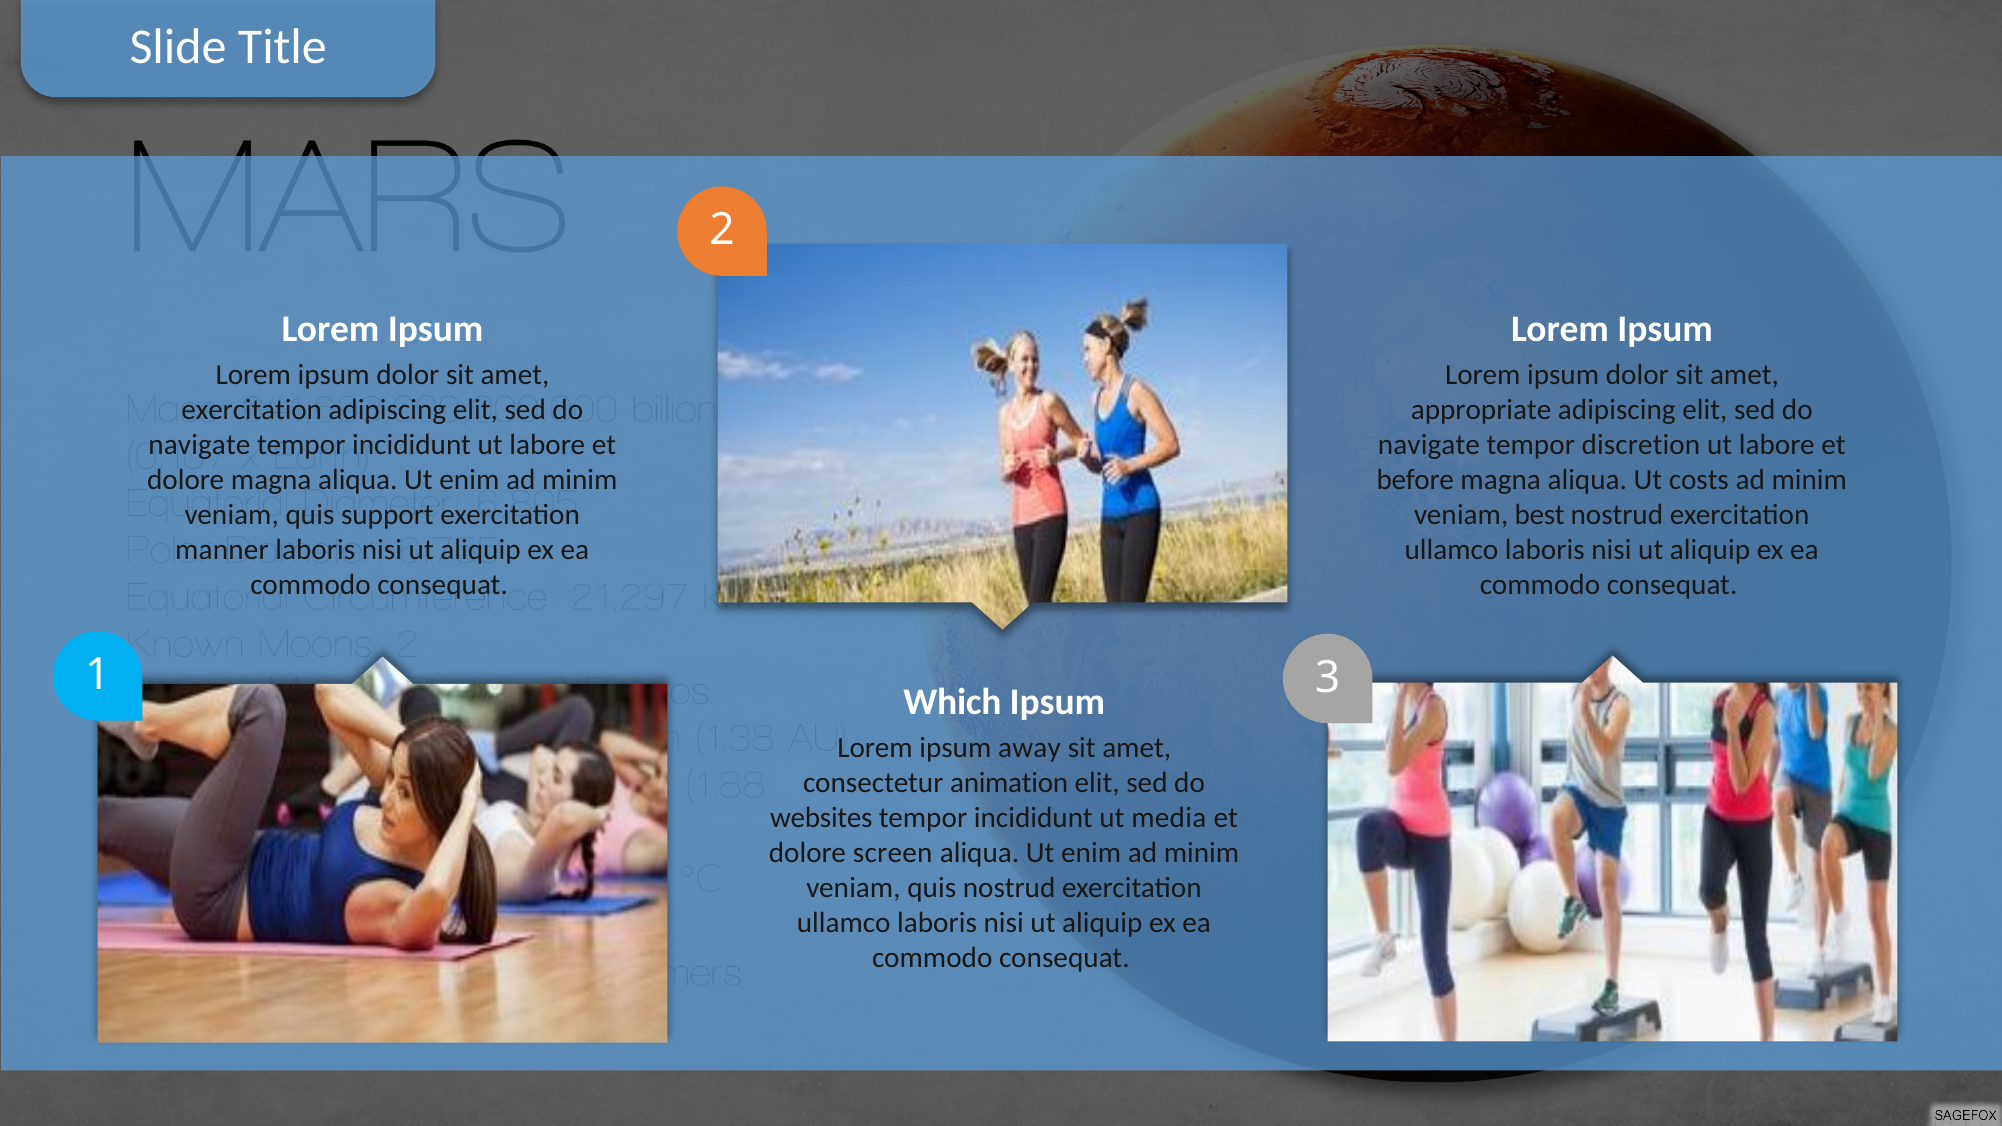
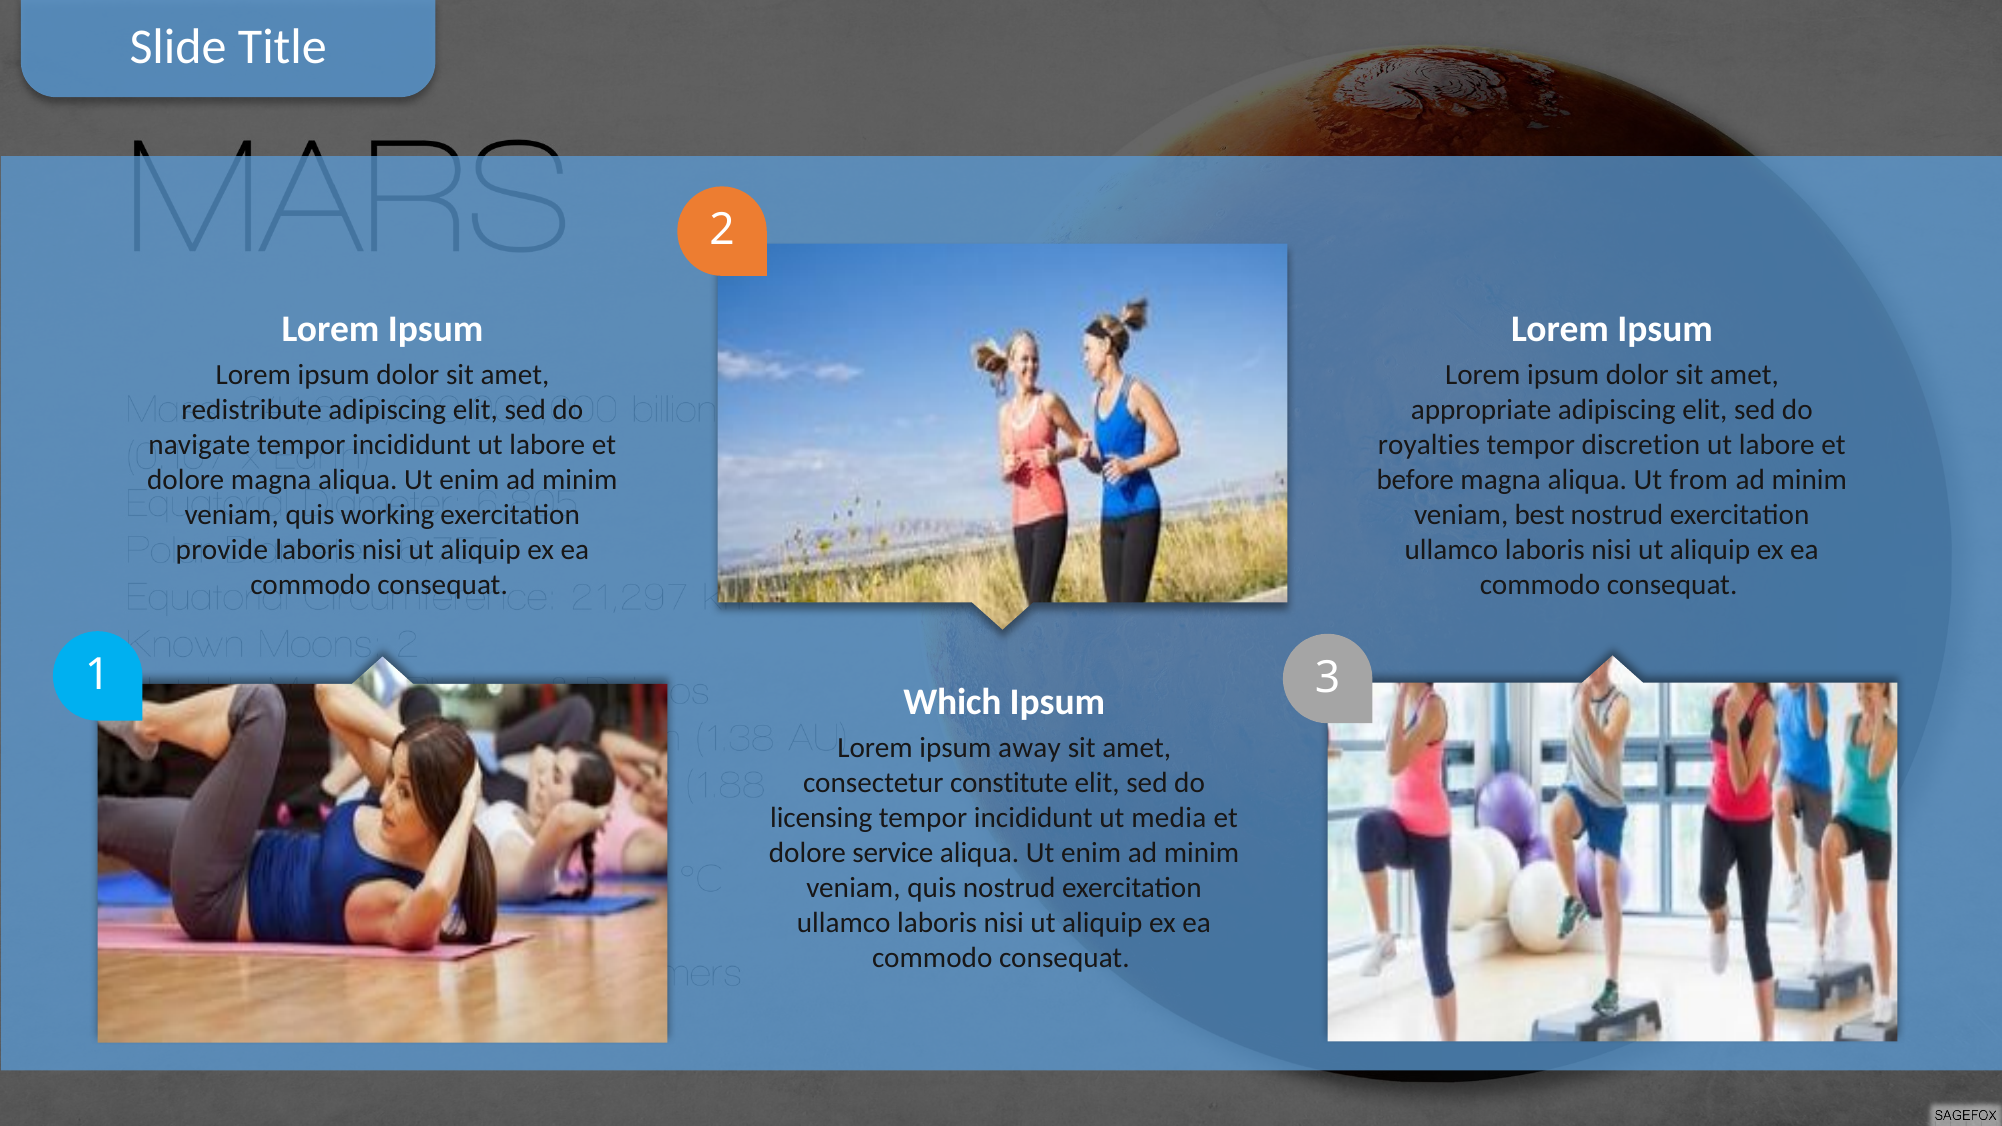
exercitation: exercitation -> redistribute (252, 410)
navigate: navigate -> royalties (1429, 445)
costs: costs -> from (1699, 480)
support: support -> working (387, 515)
manner: manner -> provide (222, 550)
animation: animation -> constitute (1009, 783)
websites: websites -> licensing (821, 818)
screen: screen -> service (893, 853)
